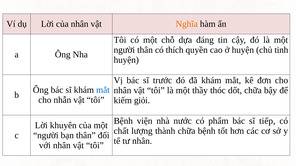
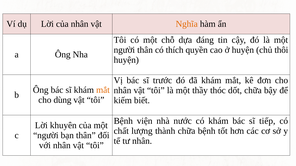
tinh: tinh -> thôi (281, 50)
mắt colour: blue -> orange (103, 90)
nhẫn: nhẫn -> dùng (62, 100)
giỏi: giỏi -> biết (142, 101)
có phẩm: phẩm -> khám (218, 121)
